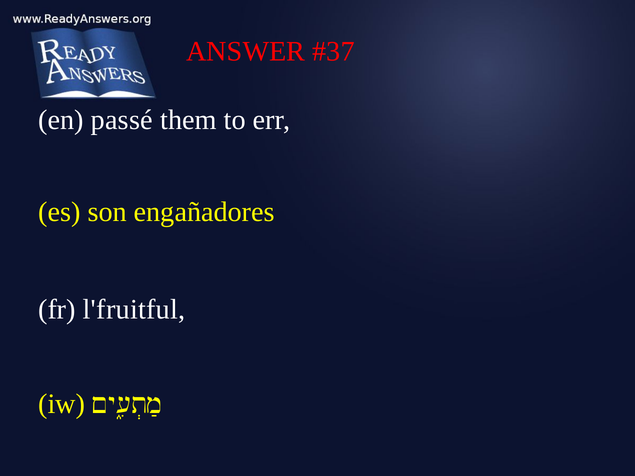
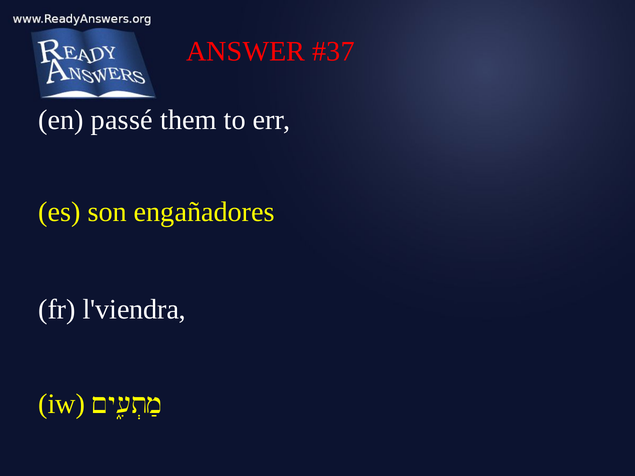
l'fruitful: l'fruitful -> l'viendra (134, 310)
